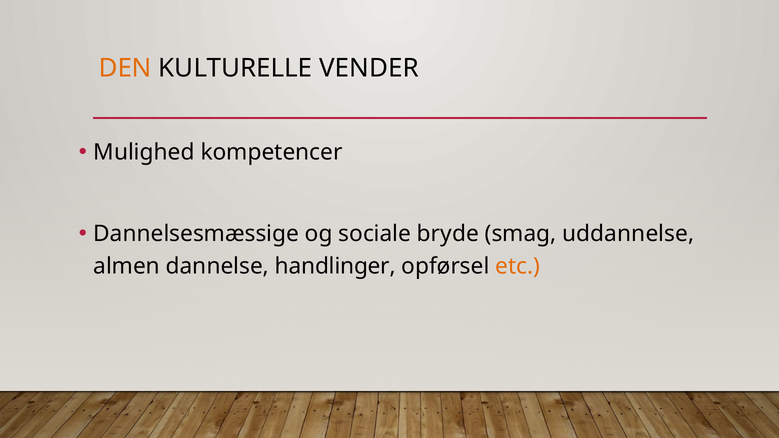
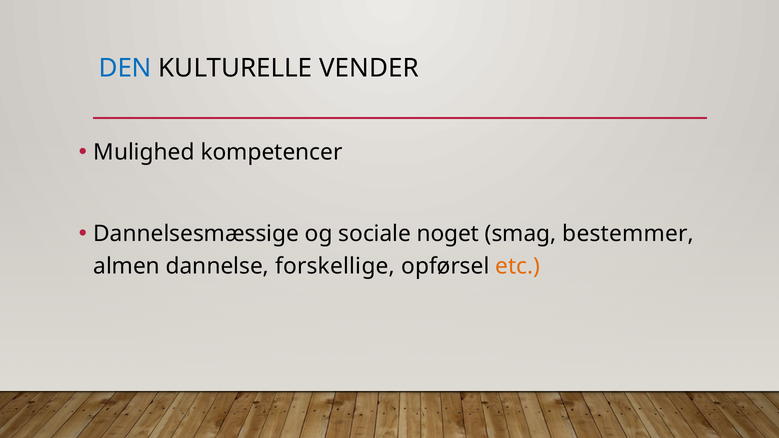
DEN colour: orange -> blue (125, 68)
bryde: bryde -> noget (448, 234)
uddannelse: uddannelse -> bestemmer (628, 234)
handlinger: handlinger -> forskellige (335, 267)
